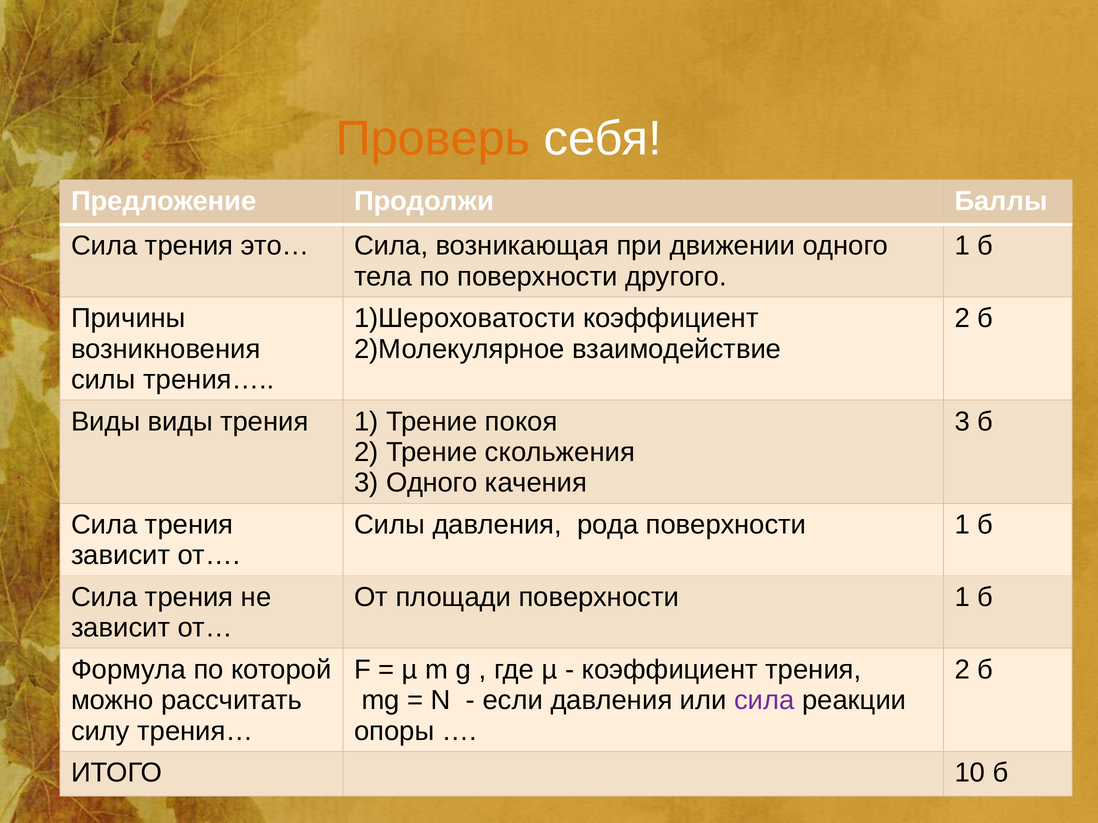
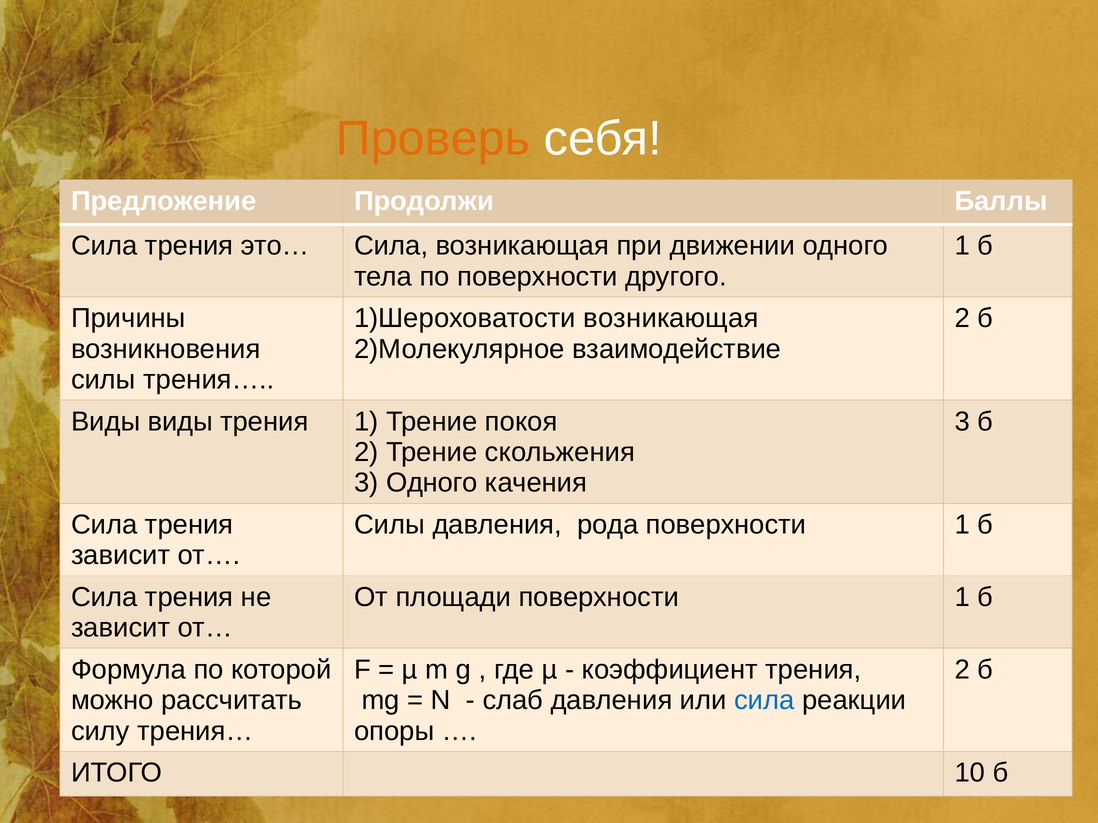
1)Шероховатости коэффициент: коэффициент -> возникающая (671, 318)
если: если -> слаб (513, 701)
сила colour: purple -> blue (764, 701)
